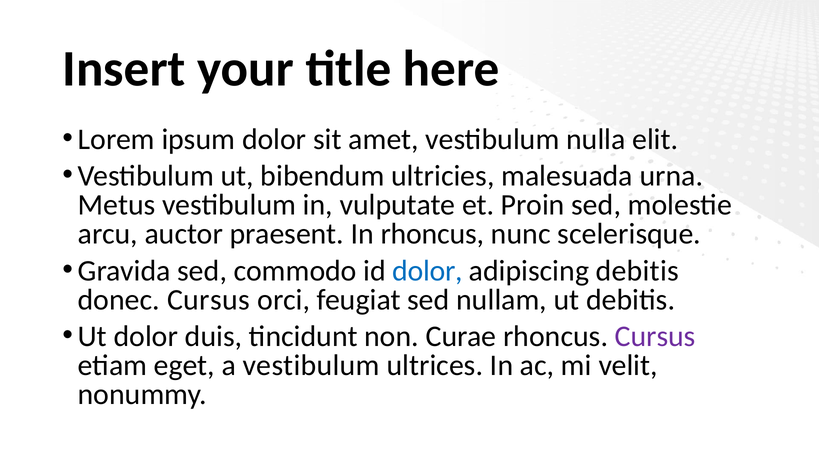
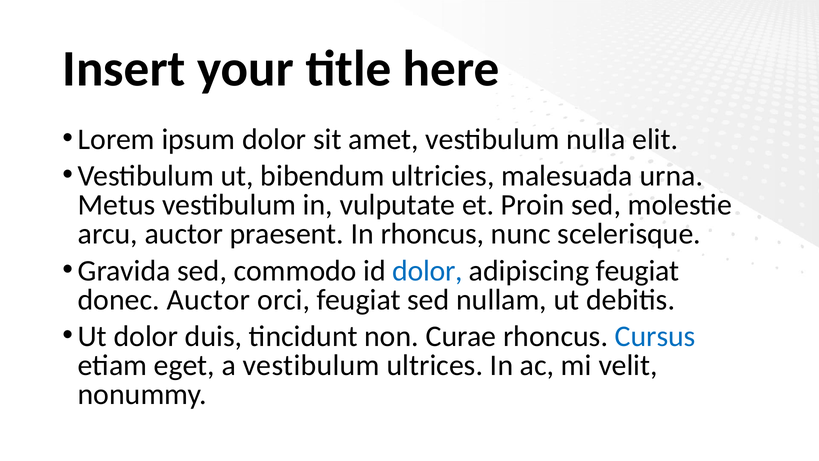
adipiscing debitis: debitis -> feugiat (638, 270)
donec Cursus: Cursus -> Auctor (208, 299)
Cursus colour: purple -> blue (655, 336)
